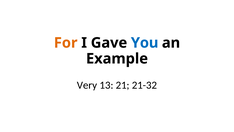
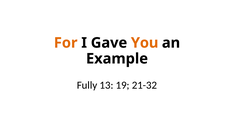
You colour: blue -> orange (145, 43)
Very: Very -> Fully (87, 85)
21: 21 -> 19 (123, 85)
